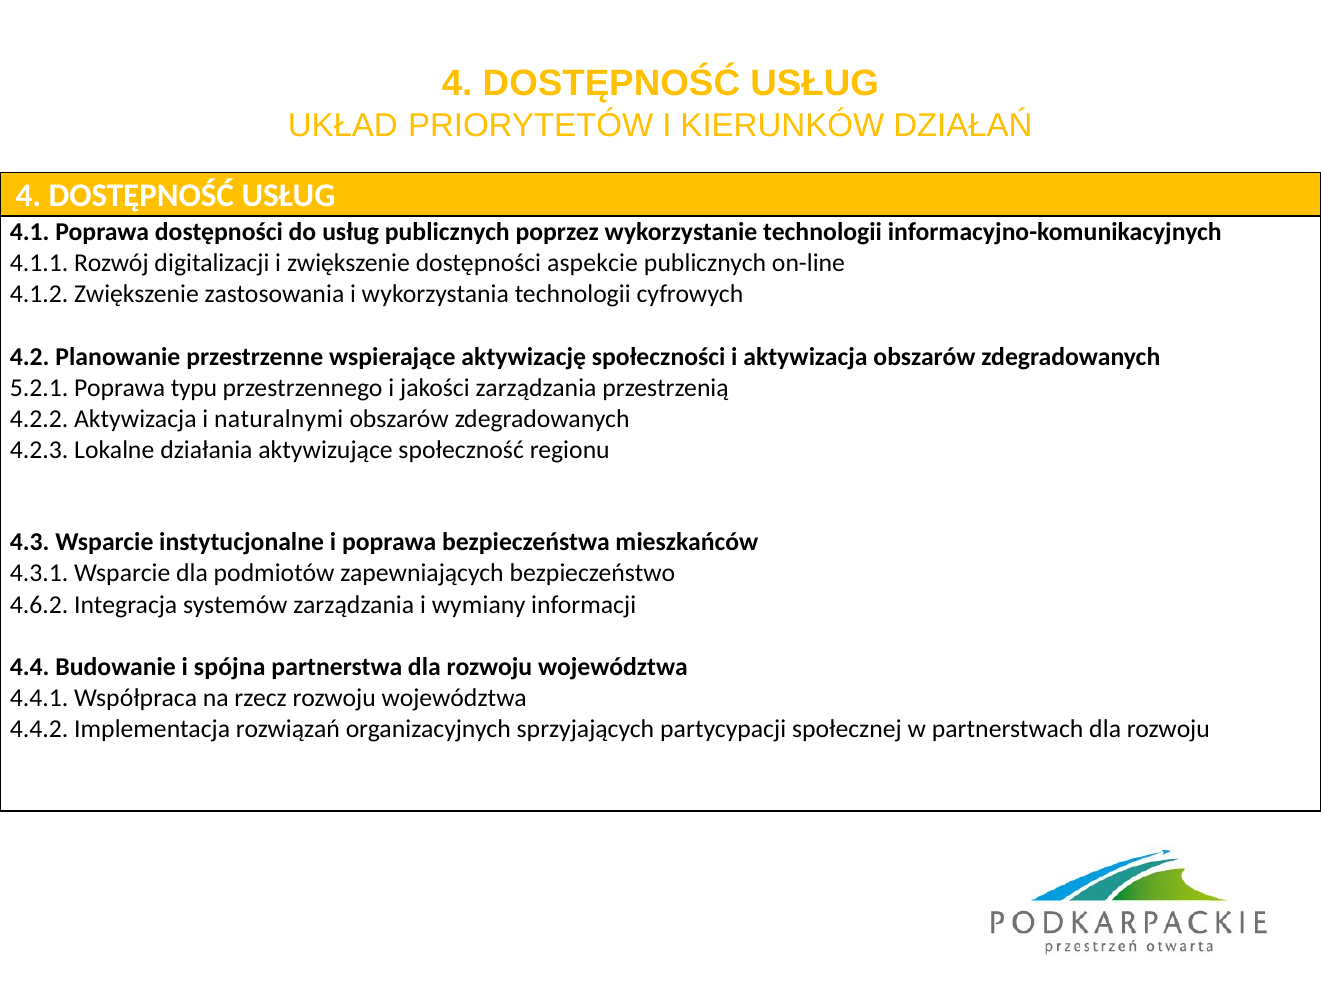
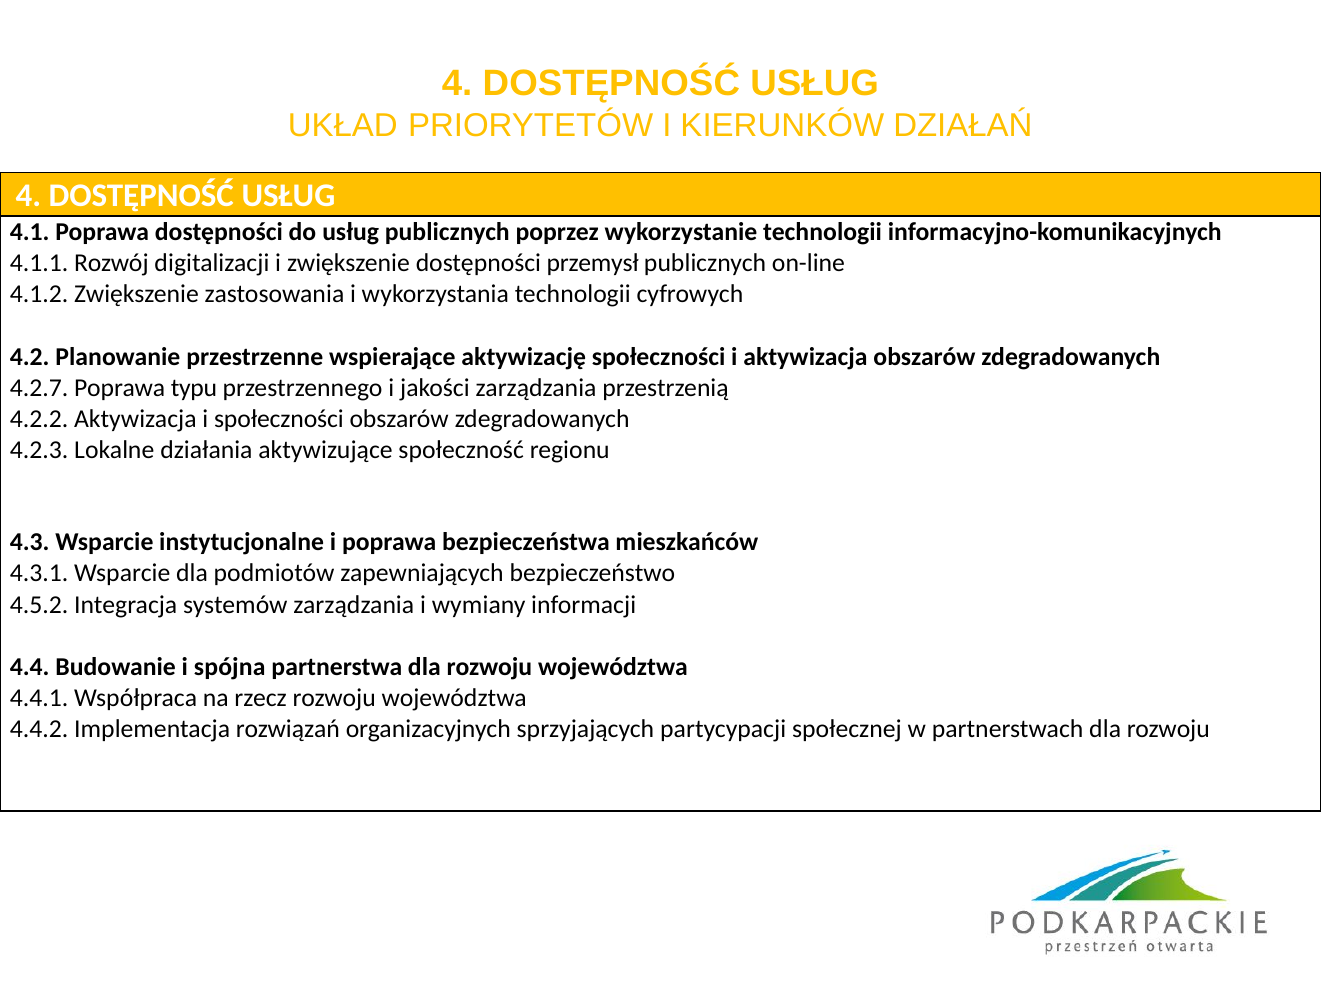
aspekcie: aspekcie -> przemysł (593, 263)
5.2.1: 5.2.1 -> 4.2.7 (39, 388)
i naturalnymi: naturalnymi -> społeczności (279, 419)
4.6.2: 4.6.2 -> 4.5.2 (39, 605)
